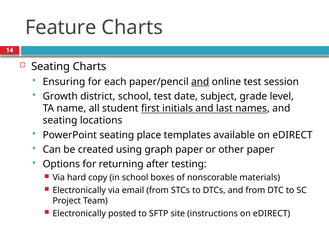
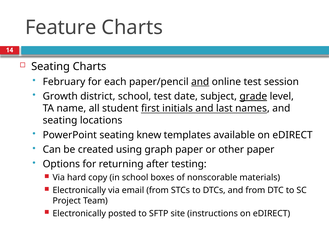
Ensuring: Ensuring -> February (64, 82)
grade underline: none -> present (253, 96)
place: place -> knew (149, 135)
